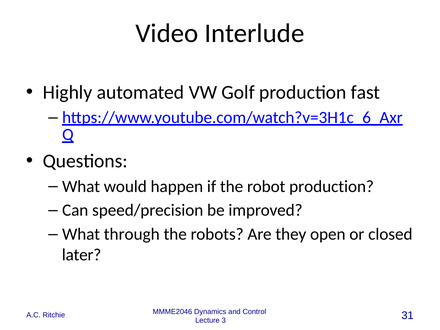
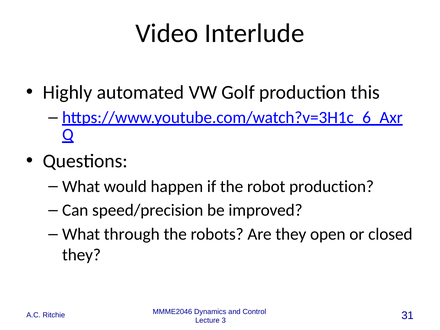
fast: fast -> this (365, 92)
later: later -> they (81, 255)
